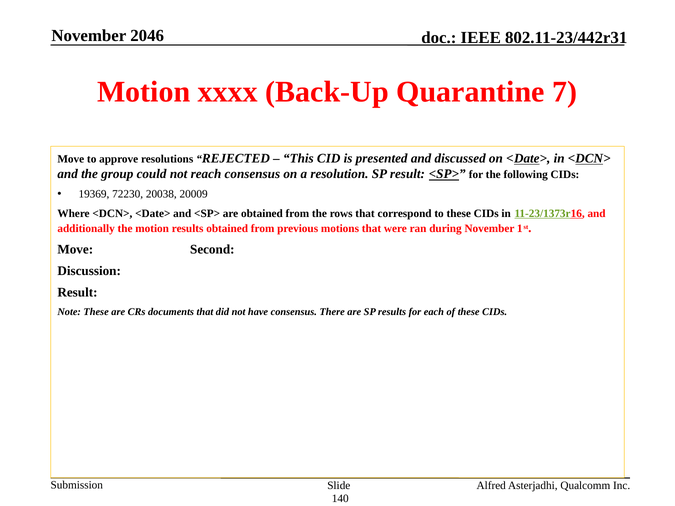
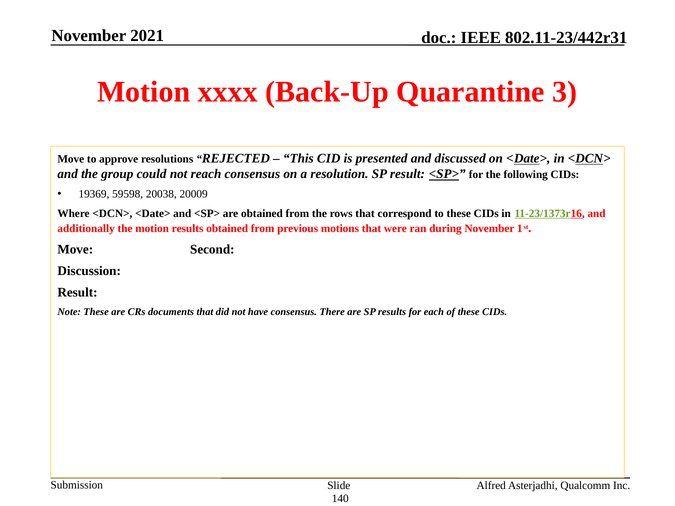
2046: 2046 -> 2021 (147, 36)
7: 7 -> 3 (565, 92)
72230: 72230 -> 59598 (128, 194)
